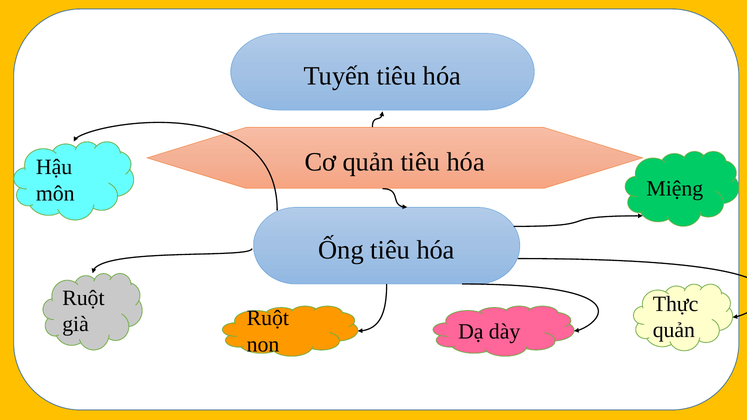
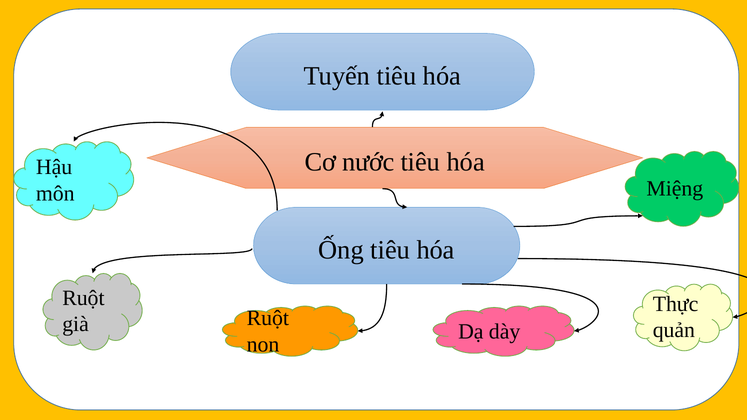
Cơ quản: quản -> nước (369, 162)
